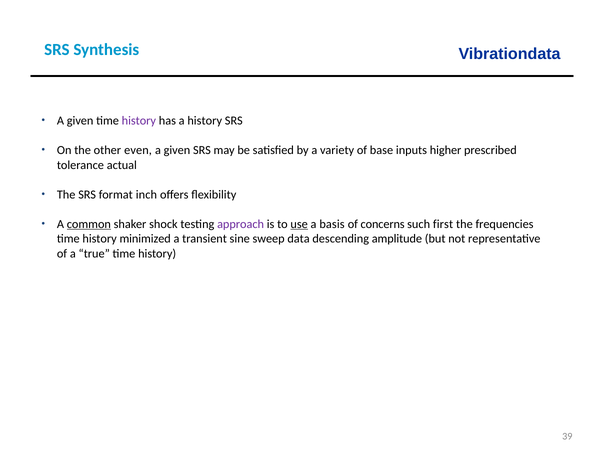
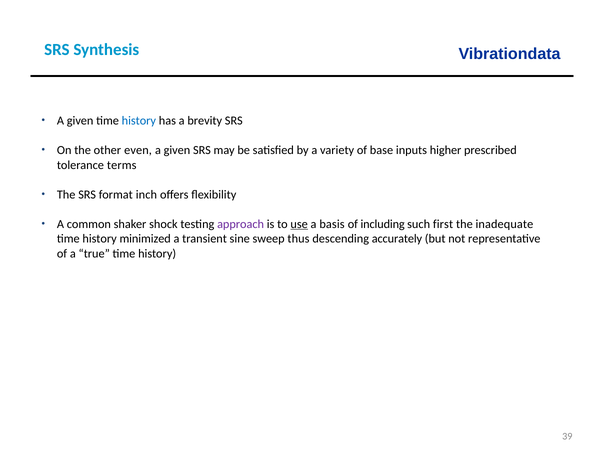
history colour: purple -> blue (139, 121)
a history: history -> brevity (205, 121)
actual: actual -> terms (122, 165)
common underline: present -> none (89, 224)
concerns: concerns -> including (383, 224)
frequencies: frequencies -> inadequate (504, 224)
data: data -> thus (298, 239)
amplitude: amplitude -> accurately (397, 239)
